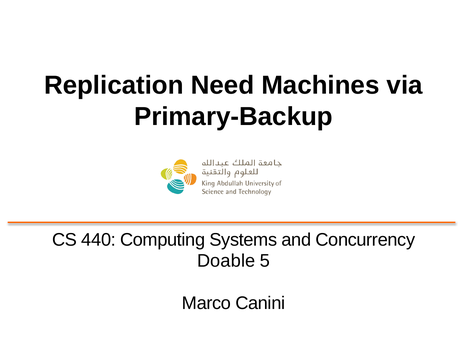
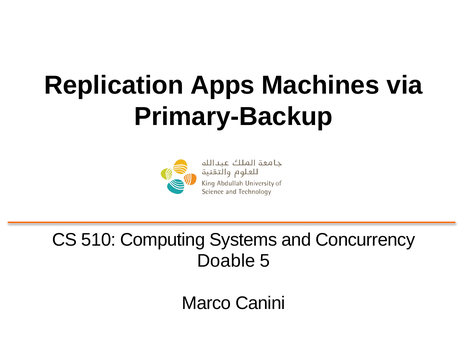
Need: Need -> Apps (223, 85)
440: 440 -> 510 (99, 239)
